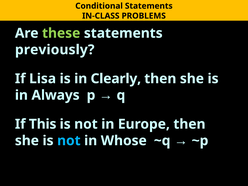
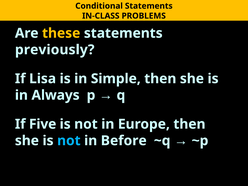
these colour: light green -> yellow (61, 33)
Clearly: Clearly -> Simple (116, 79)
This: This -> Five (43, 124)
Whose: Whose -> Before (124, 141)
